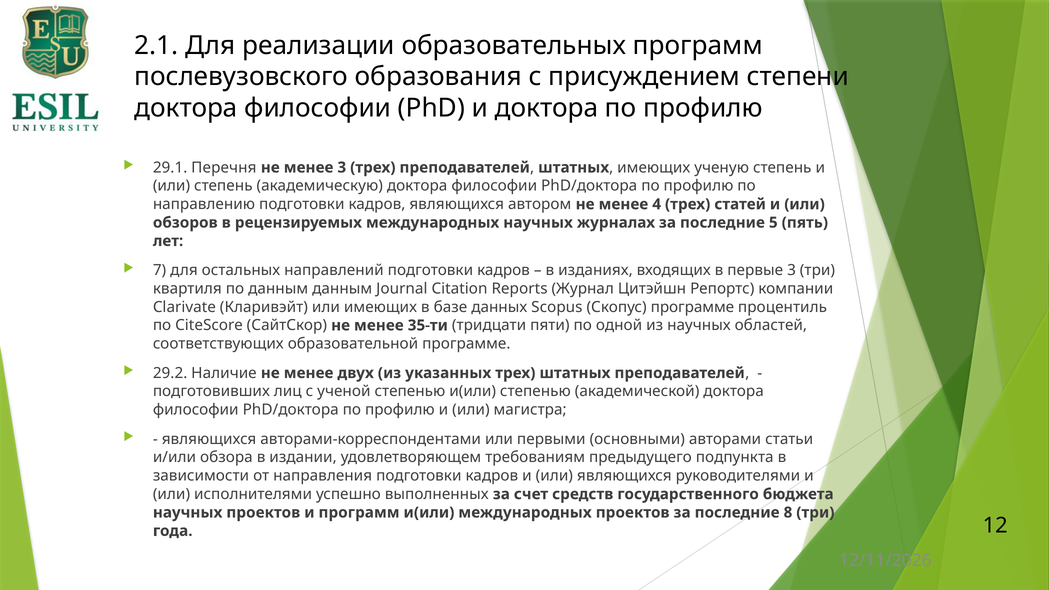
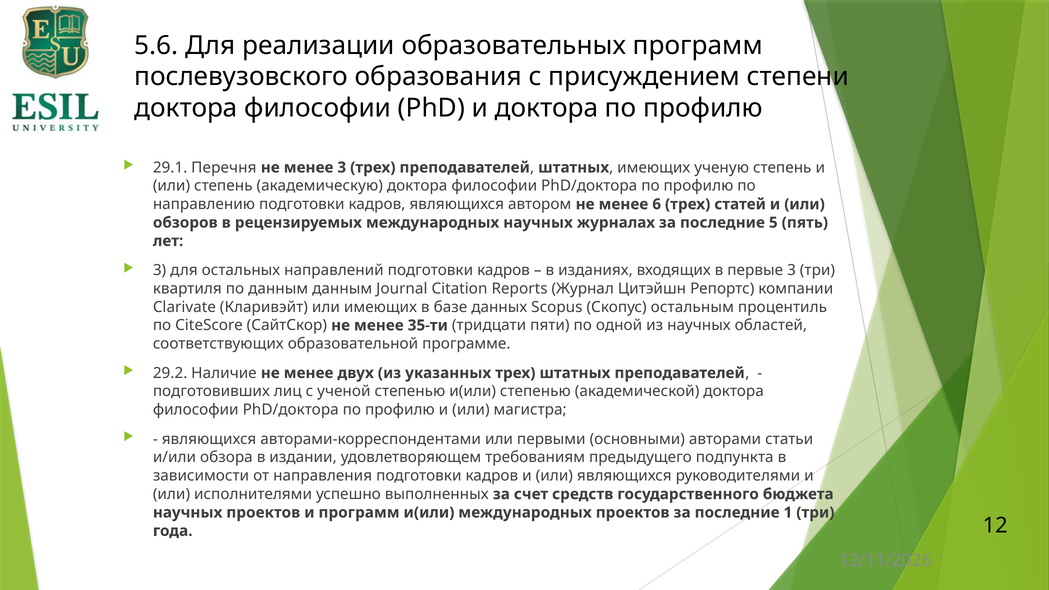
2.1: 2.1 -> 5.6 (156, 45)
4: 4 -> 6 (657, 204)
7: 7 -> 3 (160, 270)
Скопус программе: программе -> остальным (692, 307)
8: 8 -> 1 (788, 513)
